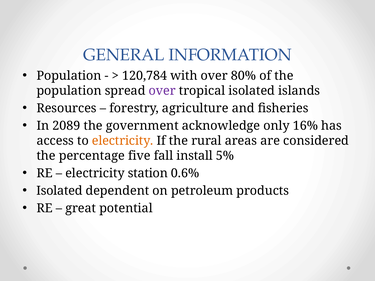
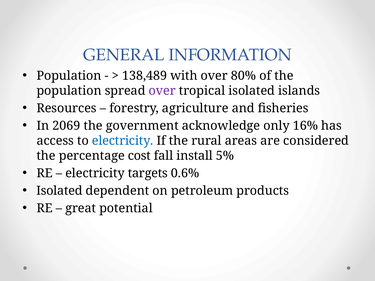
120,784: 120,784 -> 138,489 (145, 76)
2089: 2089 -> 2069 (66, 126)
electricity colour: orange -> blue (123, 141)
five: five -> cost (139, 156)
station: station -> targets (148, 173)
